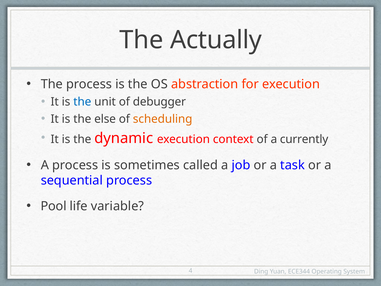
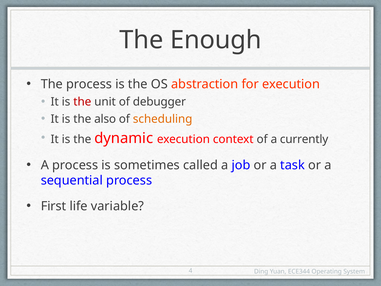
Actually: Actually -> Enough (216, 40)
the colour: blue -> red (82, 102)
else: else -> also (105, 119)
Pool: Pool -> First (54, 206)
